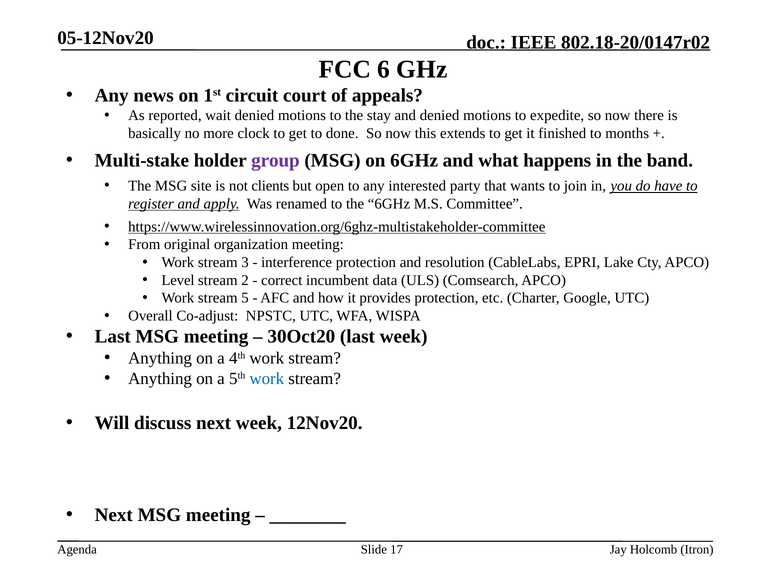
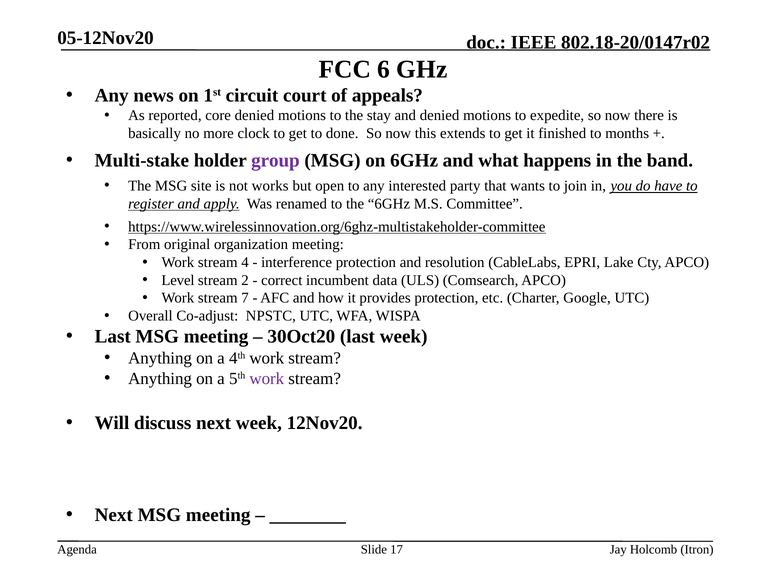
wait: wait -> core (218, 116)
clients: clients -> works (270, 186)
3: 3 -> 4 (245, 262)
5: 5 -> 7 (245, 298)
work colour: blue -> purple (267, 378)
